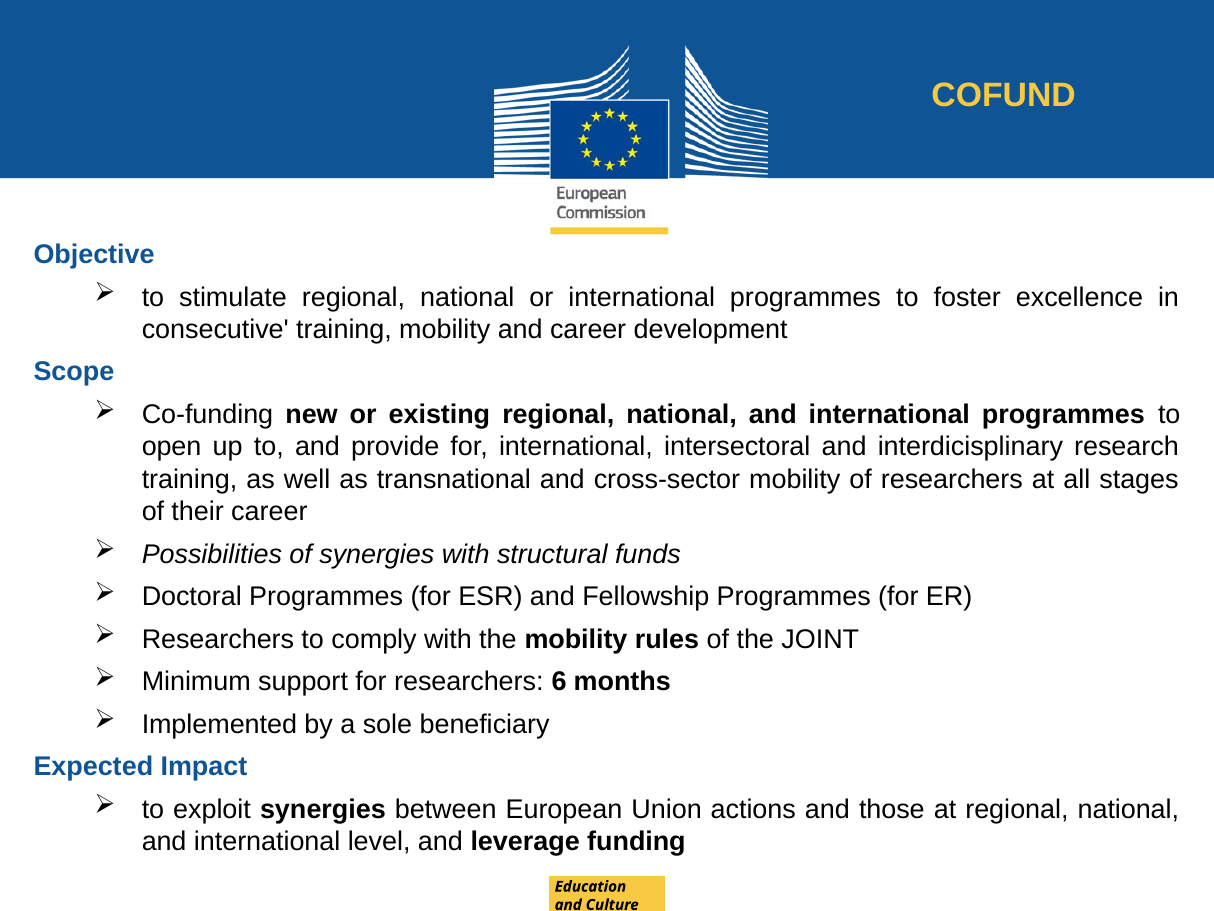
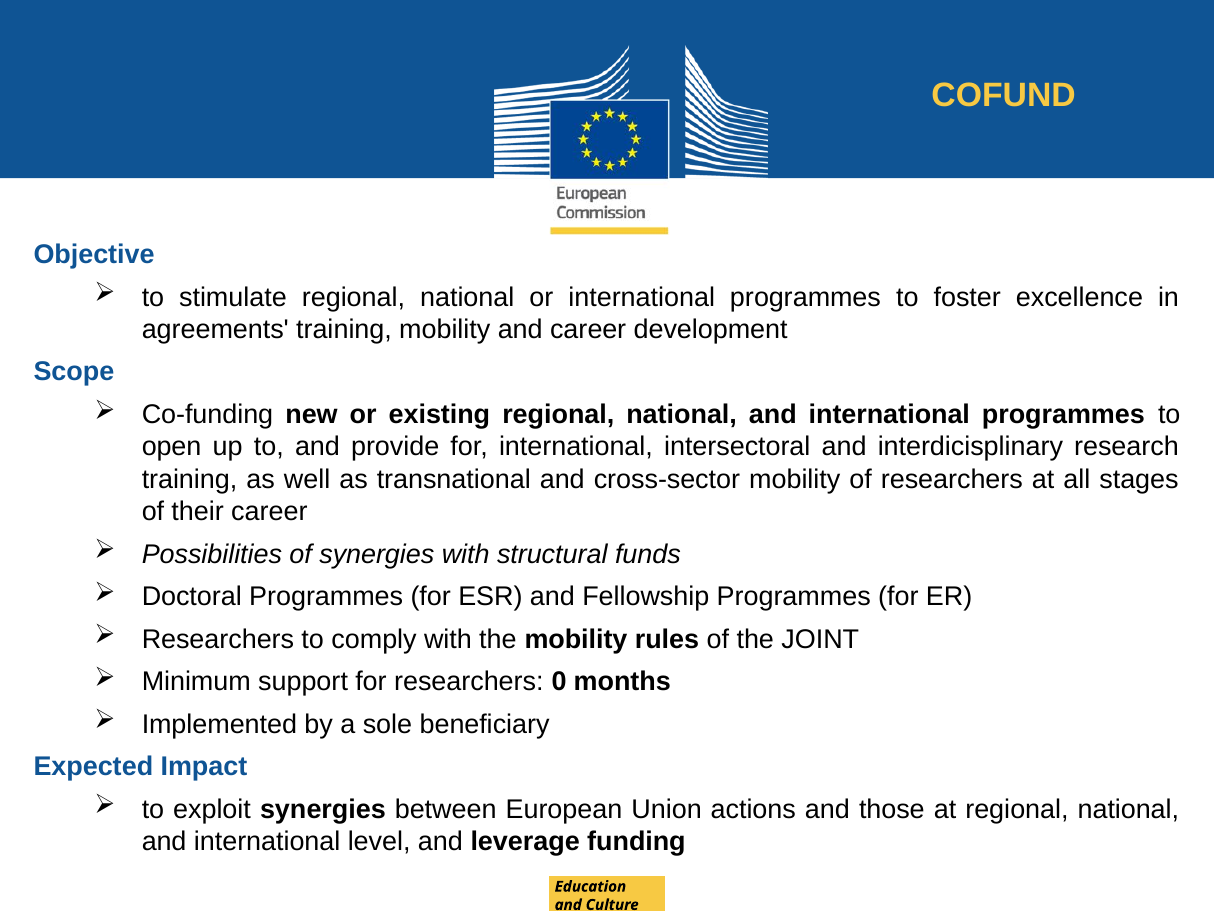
consecutive: consecutive -> agreements (215, 329)
6: 6 -> 0 (559, 681)
